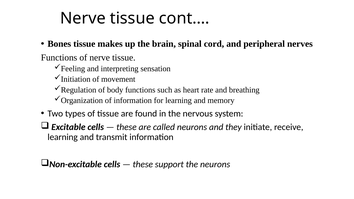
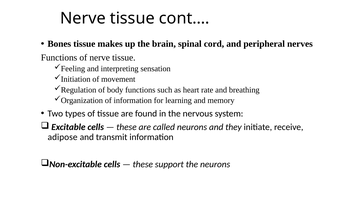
learning: learning -> adipose (63, 137)
